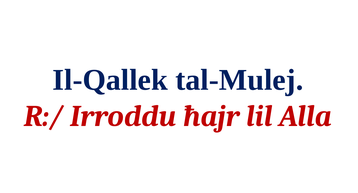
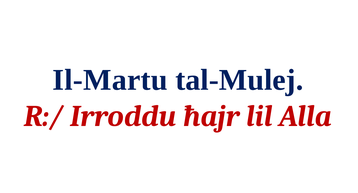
Il-Qallek: Il-Qallek -> Il-Martu (110, 80)
